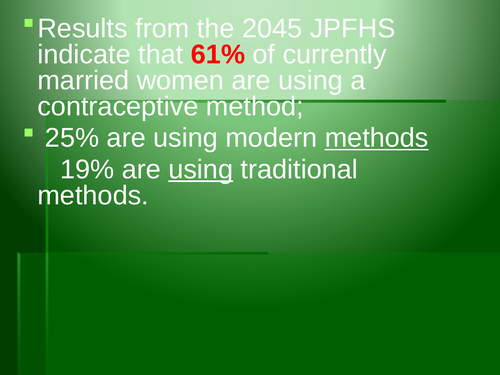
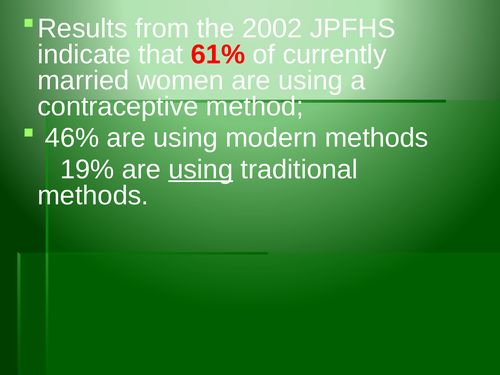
2045: 2045 -> 2002 (272, 29)
25%: 25% -> 46% (72, 138)
methods underline: present -> none (377, 138)
